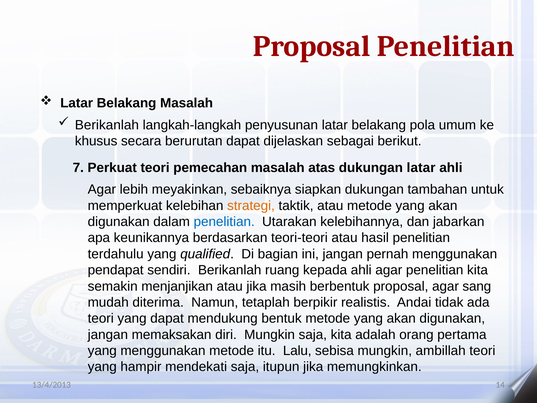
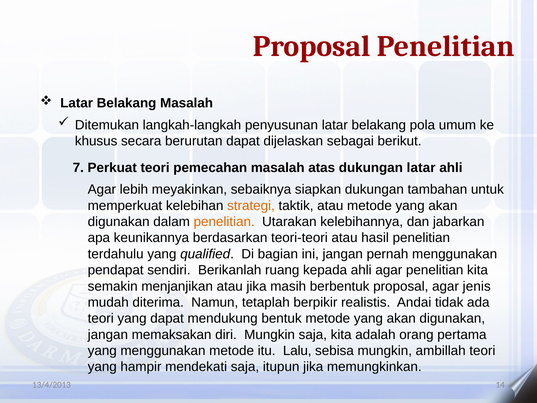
Berikanlah: Berikanlah -> Ditemukan (107, 125)
penelitian colour: blue -> orange (224, 222)
sang: sang -> jenis (477, 286)
